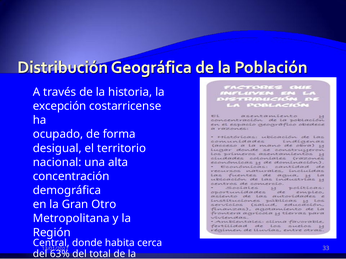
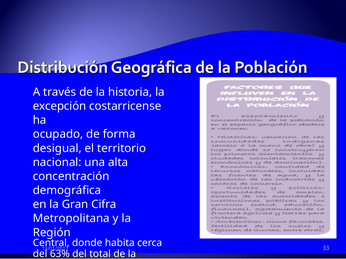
Otro: Otro -> Cifra (104, 205)
